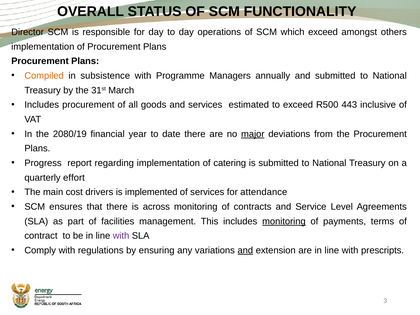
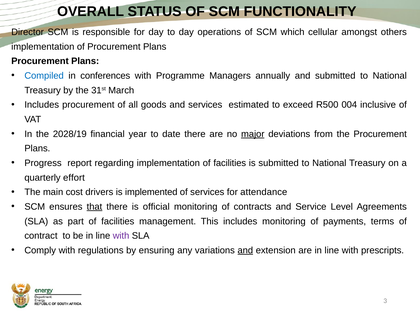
which exceed: exceed -> cellular (323, 32)
Compiled colour: orange -> blue (44, 76)
subsistence: subsistence -> conferences (105, 76)
443: 443 -> 004 (349, 105)
2080/19: 2080/19 -> 2028/19 (70, 134)
implementation of catering: catering -> facilities (230, 163)
that underline: none -> present (94, 207)
across: across -> official (156, 207)
monitoring underline: present -> none (284, 221)
